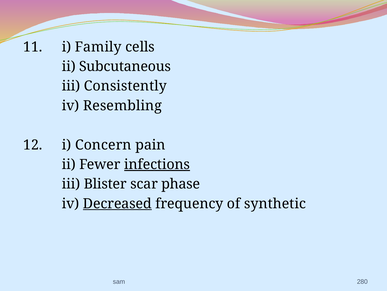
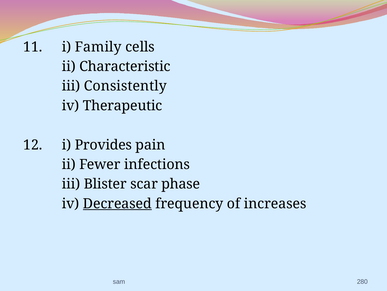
Subcutaneous: Subcutaneous -> Characteristic (125, 66)
Resembling: Resembling -> Therapeutic (123, 105)
Concern: Concern -> Provides (103, 145)
infections underline: present -> none (157, 164)
synthetic: synthetic -> increases (275, 203)
